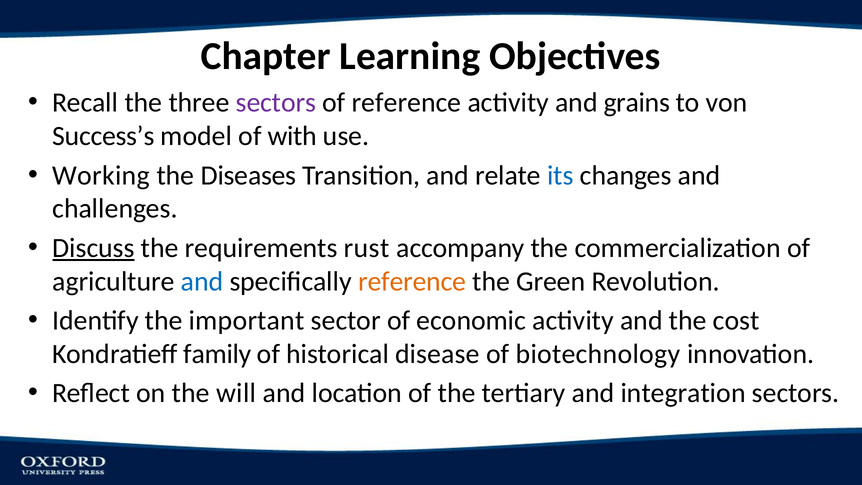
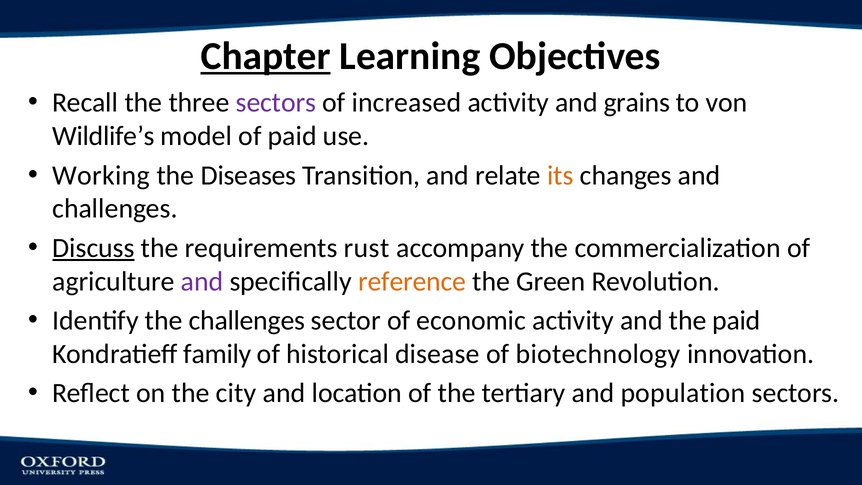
Chapter underline: none -> present (266, 56)
of reference: reference -> increased (406, 103)
Success’s: Success’s -> Wildlife’s (103, 136)
of with: with -> paid (292, 136)
its colour: blue -> orange (560, 175)
and colour: blue -> purple (202, 281)
the important: important -> challenges (247, 320)
the cost: cost -> paid (736, 320)
will: will -> city (236, 393)
integration: integration -> population (683, 393)
